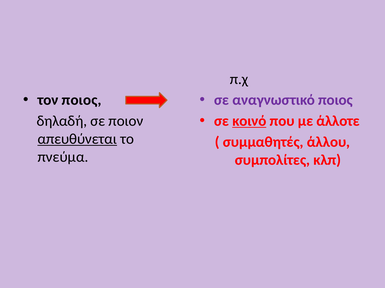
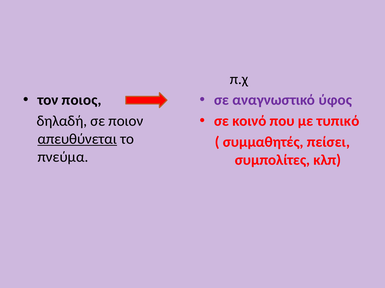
αναγνωστικό ποιος: ποιος -> ύφος (335, 100)
κοινό underline: present -> none (249, 121)
άλλοτε: άλλοτε -> τυπικό (338, 121)
άλλου: άλλου -> πείσει (328, 142)
